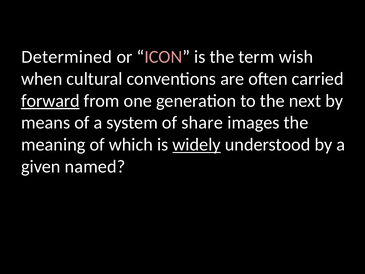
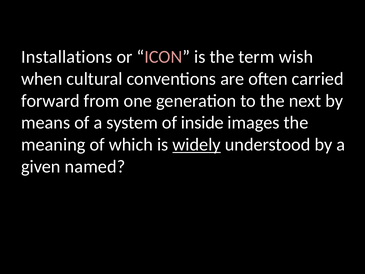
Determined: Determined -> Installations (67, 57)
forward underline: present -> none (50, 101)
share: share -> inside (202, 123)
